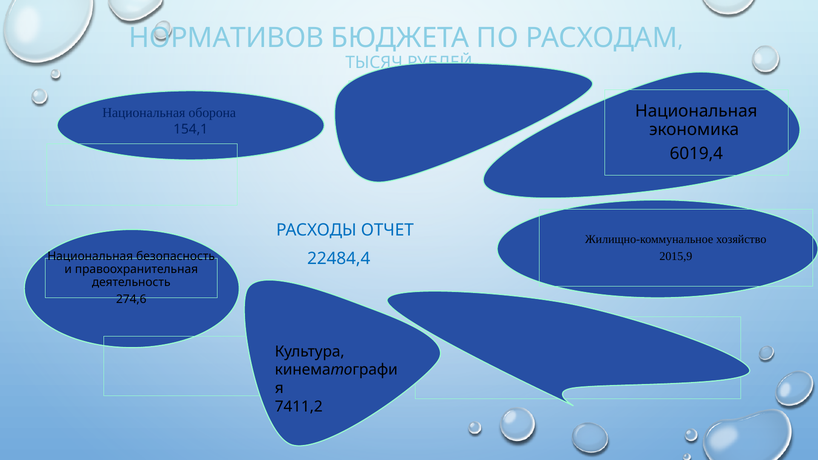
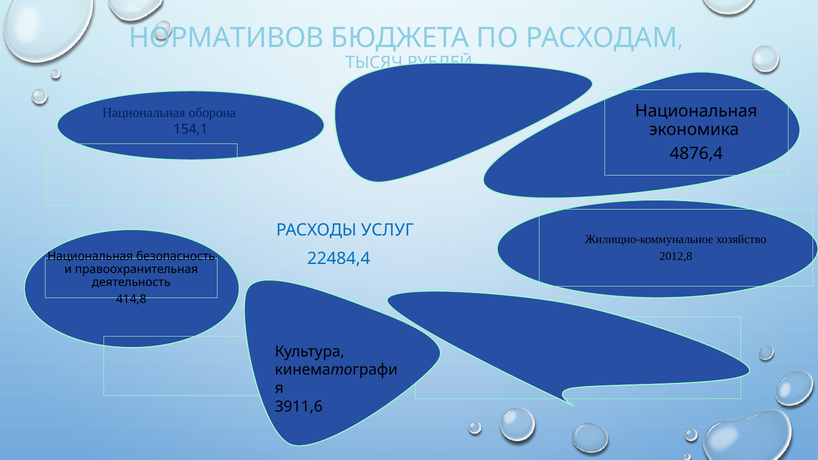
6019,4: 6019,4 -> 4876,4 (696, 154)
ОТЧЕТ: ОТЧЕТ -> УСЛУГ (387, 230)
2015,9: 2015,9 -> 2012,8 (676, 256)
274,6: 274,6 -> 414,8 (131, 299)
7411,2: 7411,2 -> 3911,6 (299, 407)
